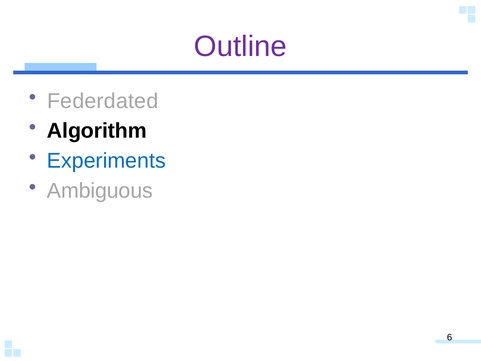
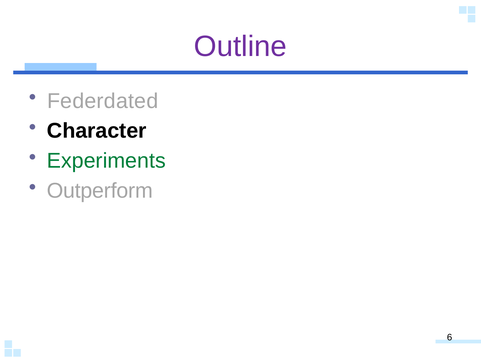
Algorithm: Algorithm -> Character (97, 131)
Experiments colour: blue -> green (106, 161)
Ambiguous: Ambiguous -> Outperform (100, 191)
